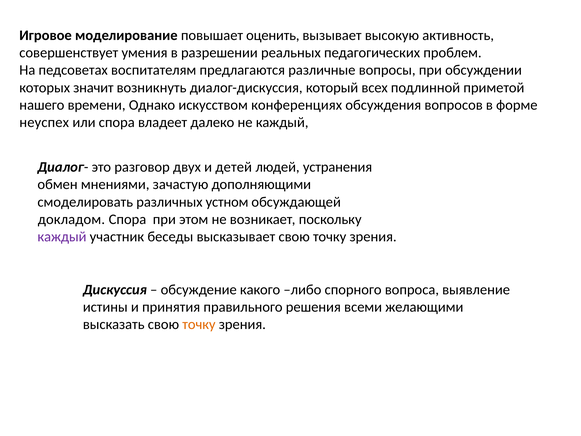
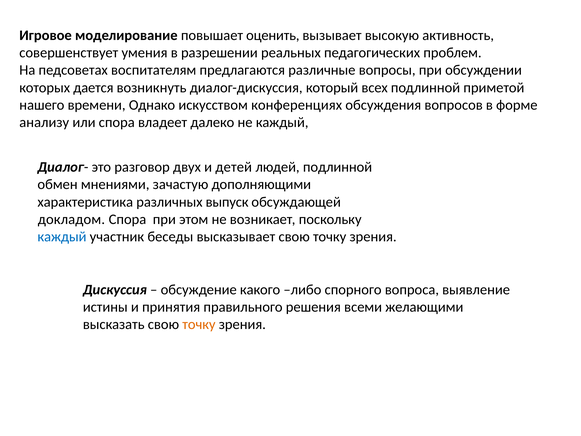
значит: значит -> дается (93, 88)
неуспех: неуспех -> анализу (44, 122)
людей устранения: устранения -> подлинной (338, 167)
смоделировать: смоделировать -> характеристика (85, 202)
устном: устном -> выпуск (227, 202)
каждый colour: purple -> blue (62, 237)
